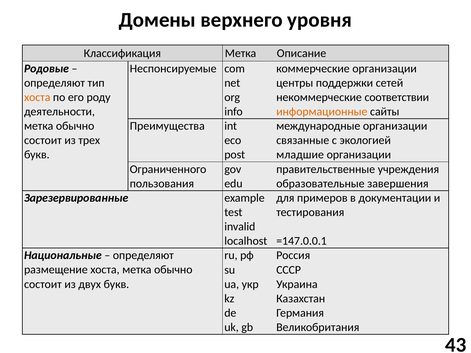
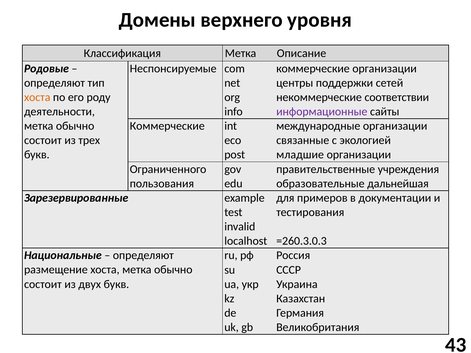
информационные colour: orange -> purple (322, 112)
Преимущества: Преимущества -> Коммерческие (167, 126)
завершения: завершения -> дальнейшая (398, 184)
=147.0.0.1: =147.0.0.1 -> =260.3.0.3 (302, 241)
